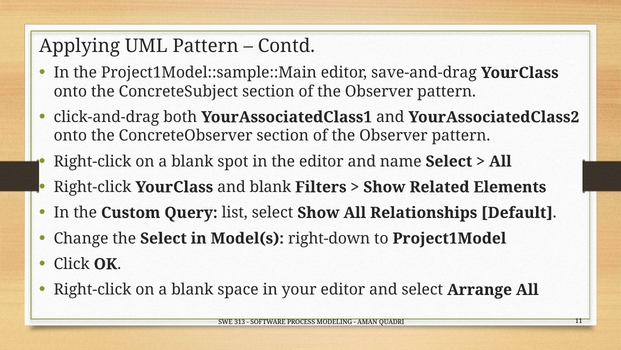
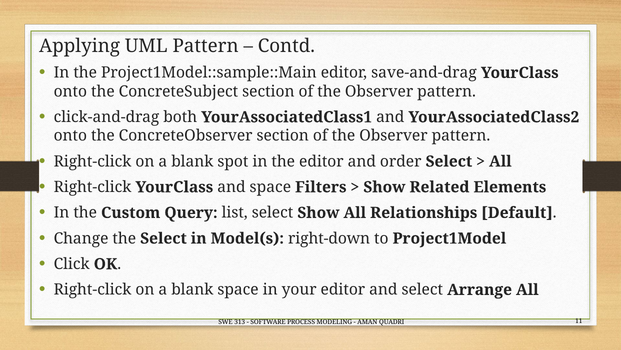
name: name -> order (401, 161)
and blank: blank -> space (270, 187)
